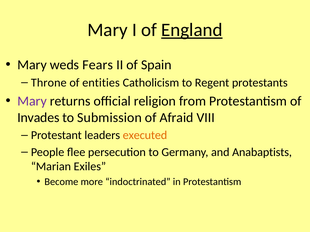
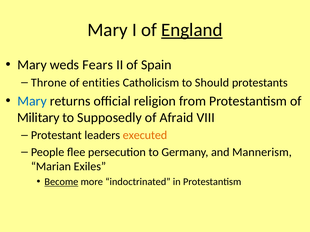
Regent: Regent -> Should (212, 83)
Mary colour: purple -> blue (32, 101)
Invades: Invades -> Military (38, 118)
Submission: Submission -> Supposedly (110, 118)
Anabaptists: Anabaptists -> Mannerism (262, 152)
Become underline: none -> present (61, 182)
